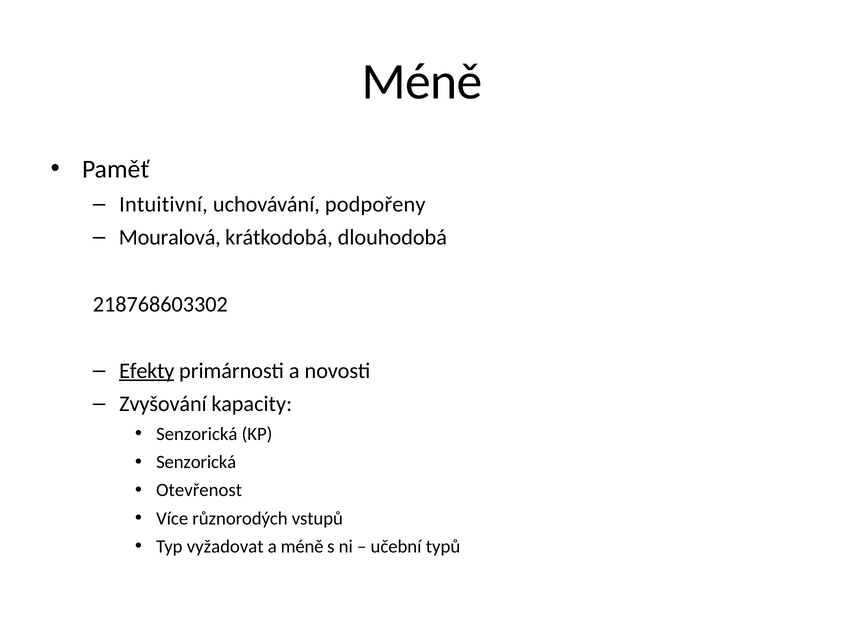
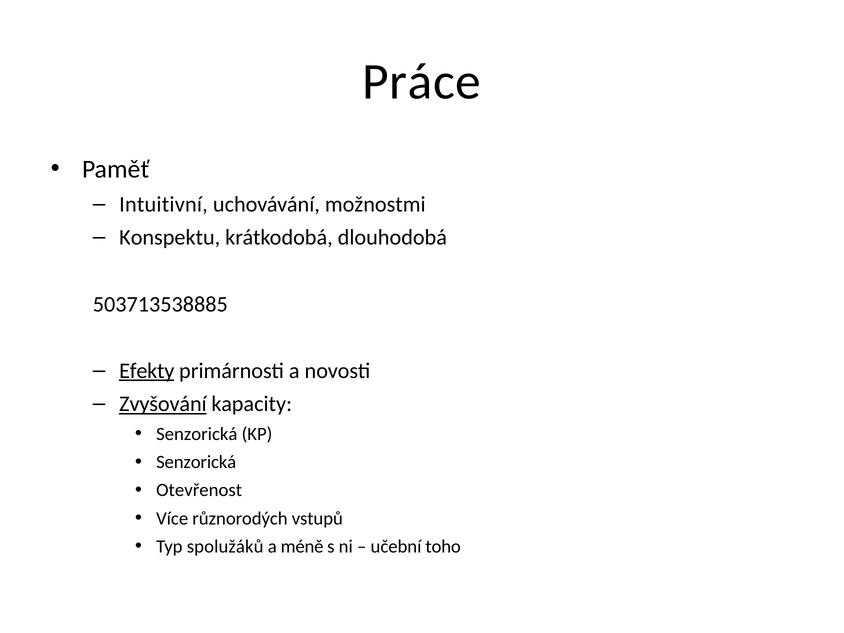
Méně: Méně -> Práce (422, 82)
podpořeny: podpořeny -> možnostmi (375, 204)
Mouralová: Mouralová -> Konspektu (170, 238)
218768603302: 218768603302 -> 503713538885 (160, 304)
Zvyšování underline: none -> present (163, 404)
vyžadovat: vyžadovat -> spolužáků (225, 547)
typů: typů -> toho (443, 547)
